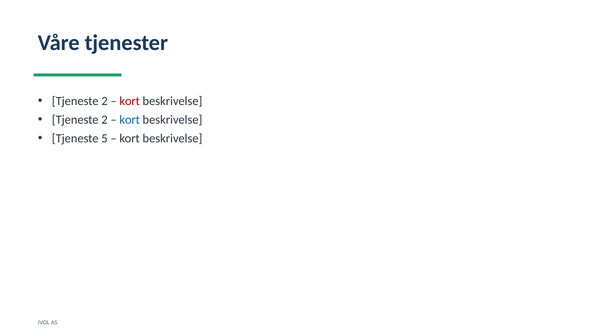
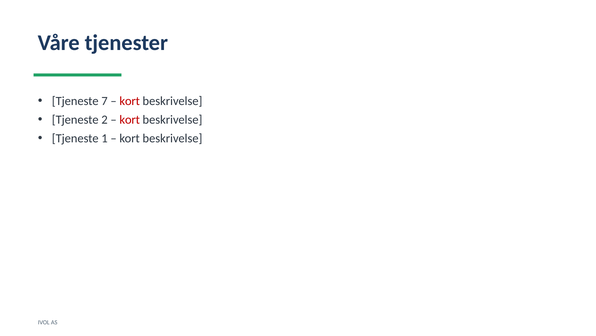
2: 2 -> 7 (104, 101)
kort colour: blue -> red (130, 120)
5: 5 -> 1 (104, 138)
